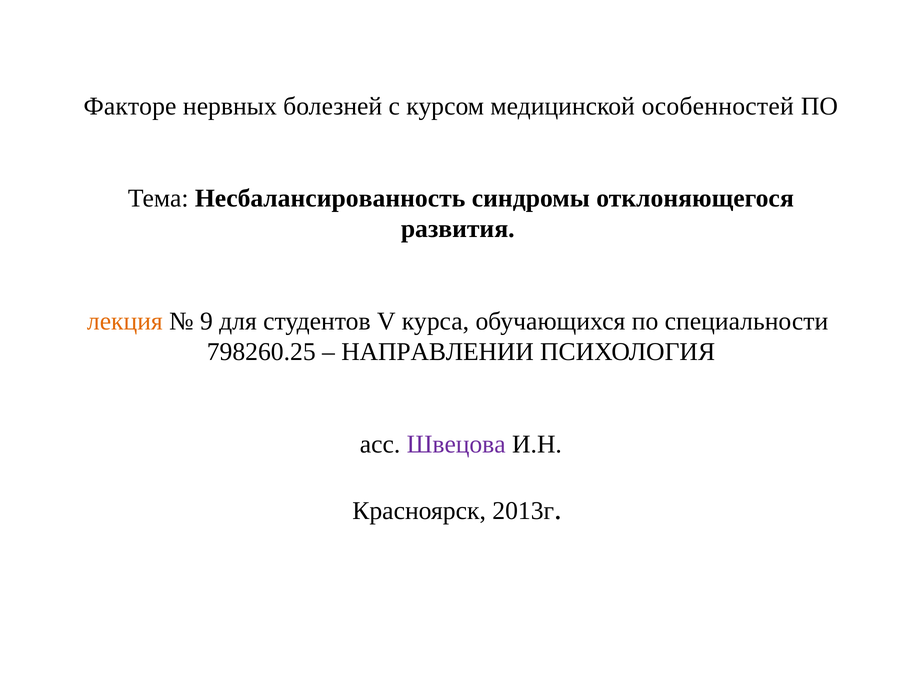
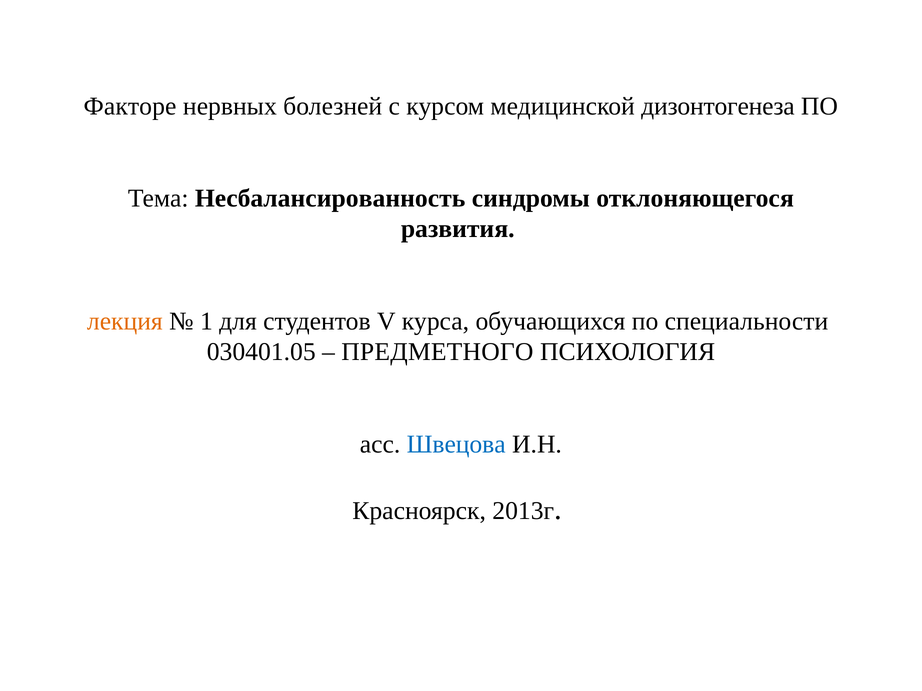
особенностей: особенностей -> дизонтогенеза (718, 106)
9: 9 -> 1 (206, 321)
798260.25: 798260.25 -> 030401.05 (261, 352)
НАПРАВЛЕНИИ: НАПРАВЛЕНИИ -> ПРЕДМЕТНОГО (437, 352)
Швецова colour: purple -> blue (456, 444)
